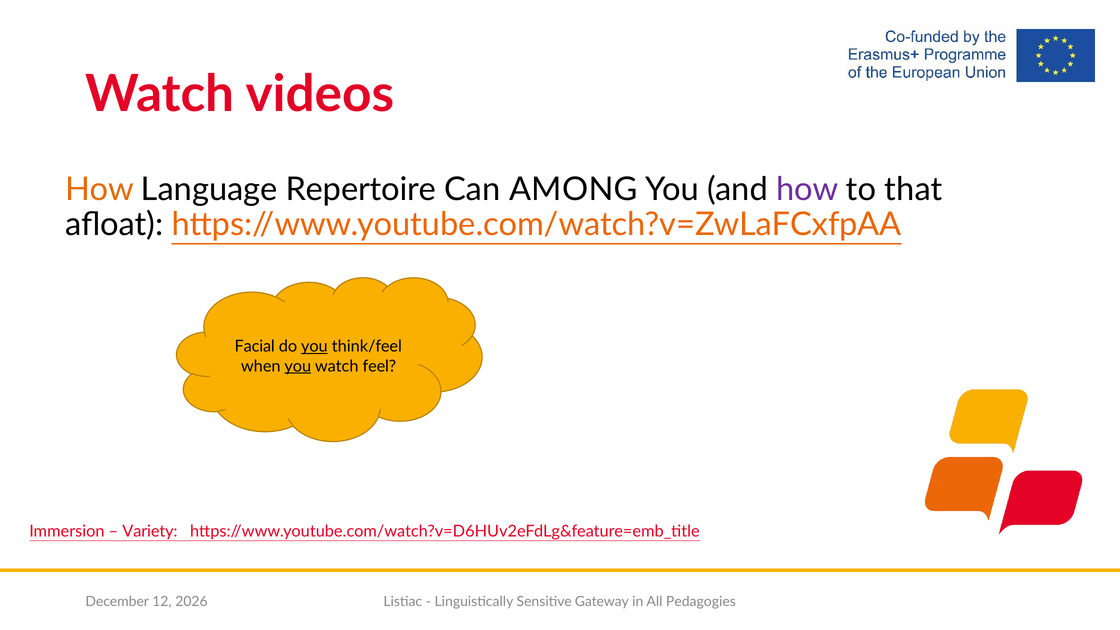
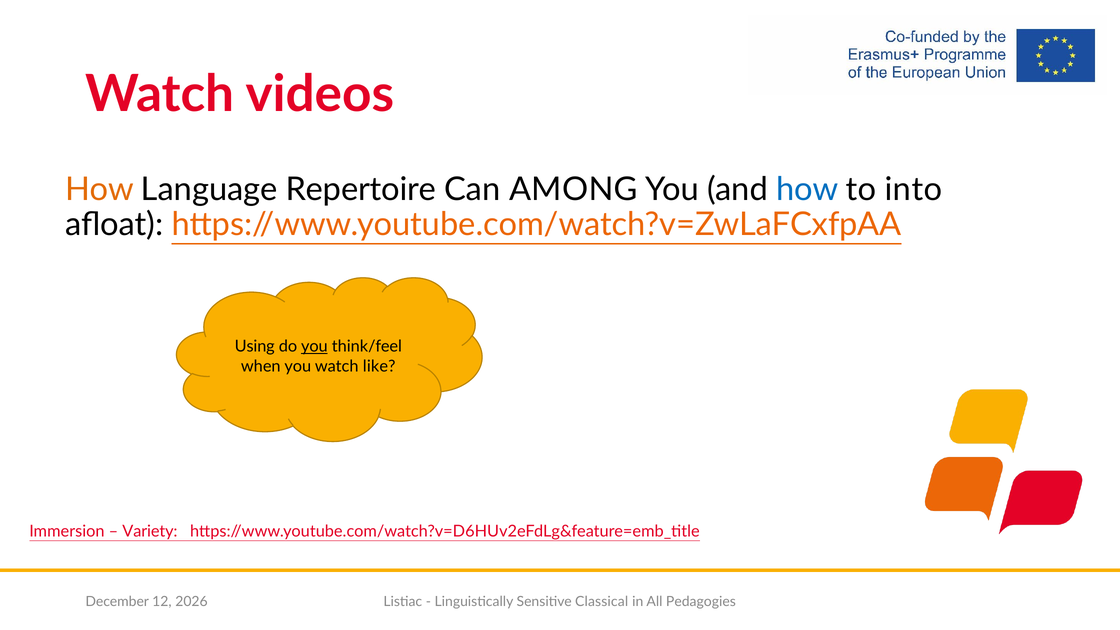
how colour: purple -> blue (807, 189)
that: that -> into (913, 189)
Facial: Facial -> Using (255, 347)
you underline: present -> none (298, 366)
feel: feel -> like (379, 366)
Gateway: Gateway -> Classical (602, 602)
